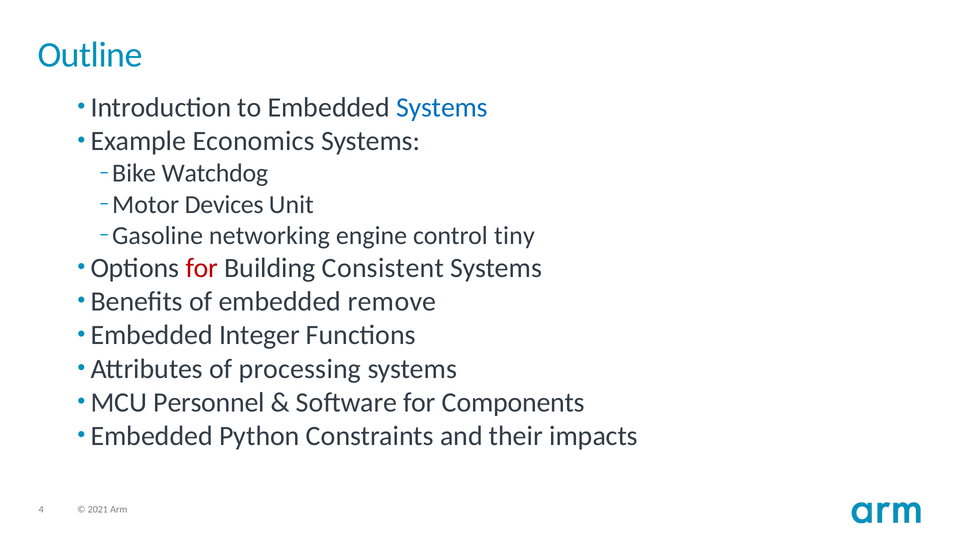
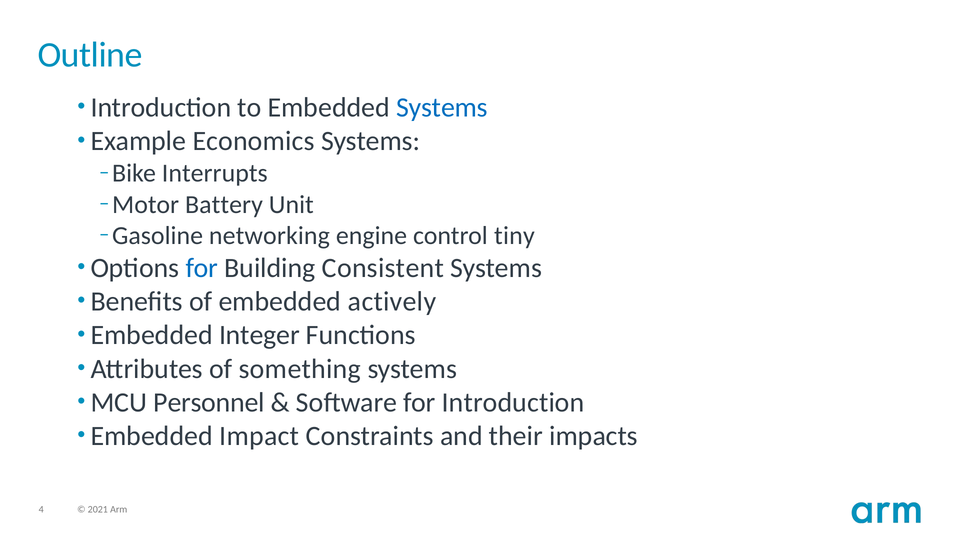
Watchdog: Watchdog -> Interrupts (215, 173)
Devices: Devices -> Battery (224, 204)
for colour: red -> blue (202, 268)
remove: remove -> actively (392, 302)
processing: processing -> something (300, 369)
for Components: Components -> Introduction (513, 402)
Python: Python -> Impact (259, 436)
